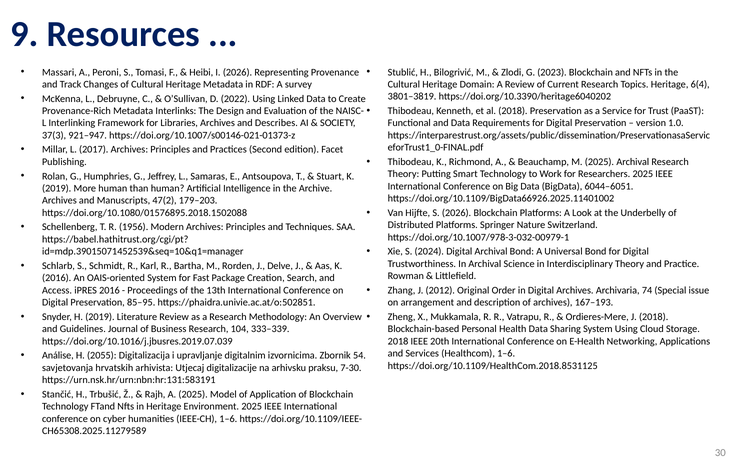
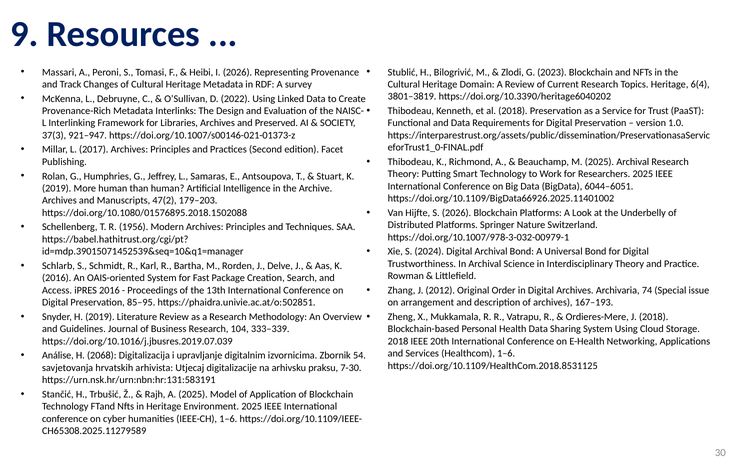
Describes: Describes -> Preserved (276, 123)
2055: 2055 -> 2068 (102, 356)
